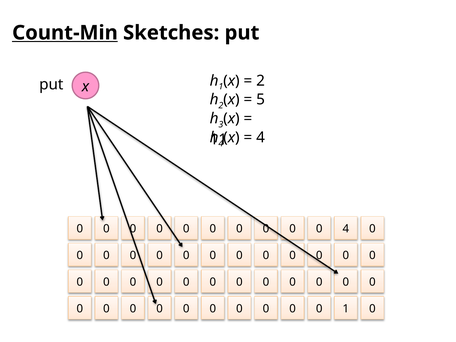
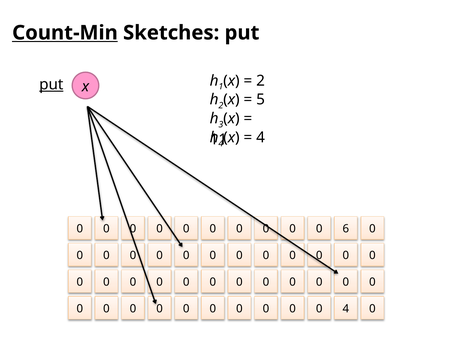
put underline: none -> present (51, 85)
4: 4 -> 6 (346, 229)
0 1: 1 -> 4 (346, 309)
